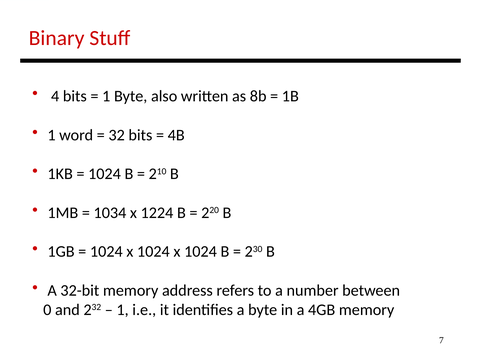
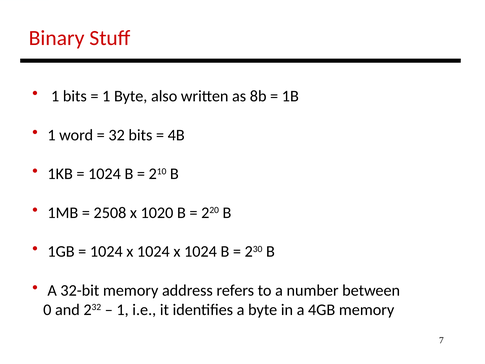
4: 4 -> 1 (55, 96)
1034: 1034 -> 2508 (110, 213)
1224: 1224 -> 1020 (157, 213)
